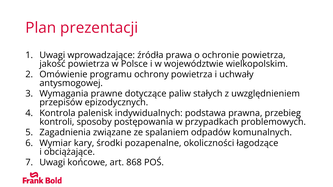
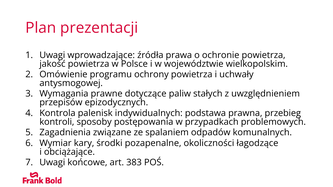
868: 868 -> 383 (134, 163)
